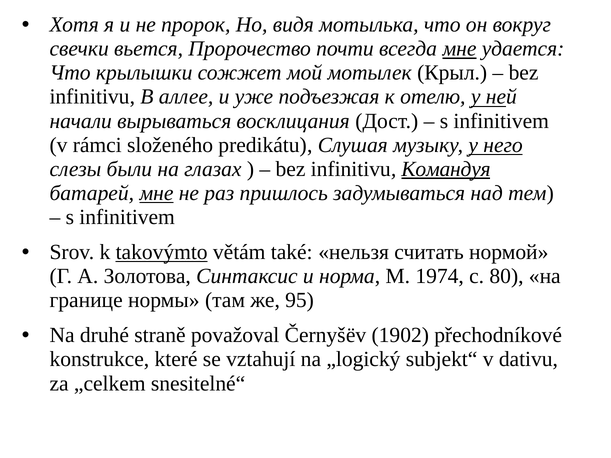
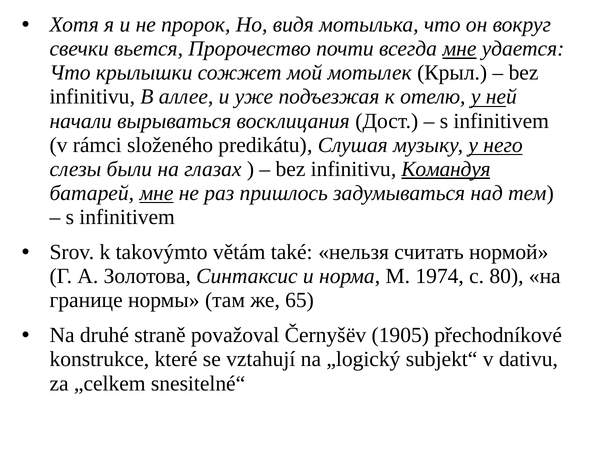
takovýmto underline: present -> none (162, 252)
95: 95 -> 65 (300, 300)
1902: 1902 -> 1905 (400, 335)
